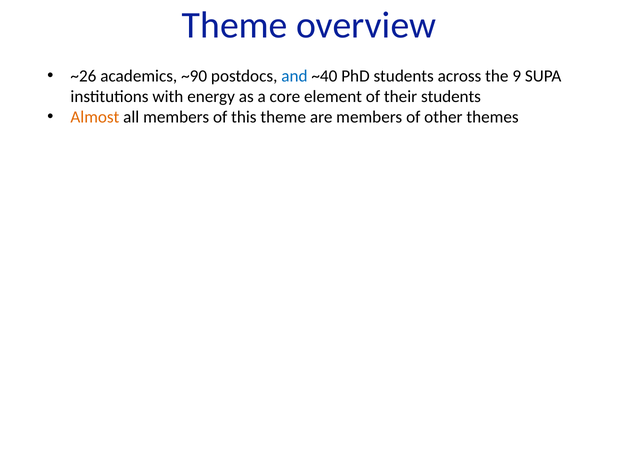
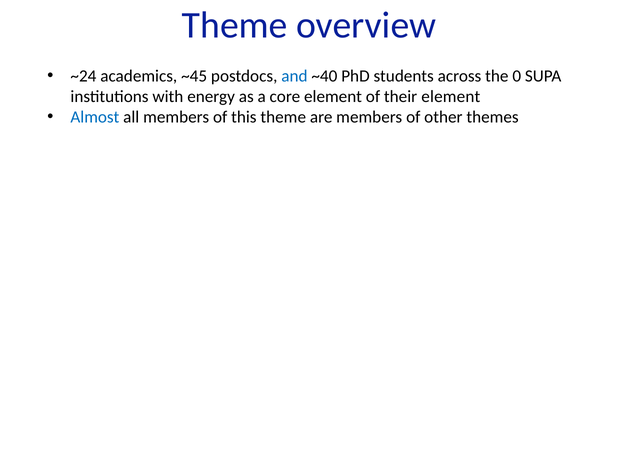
~26: ~26 -> ~24 (83, 76)
~90: ~90 -> ~45 (194, 76)
9: 9 -> 0 (517, 76)
their students: students -> element (451, 96)
Almost colour: orange -> blue (95, 117)
